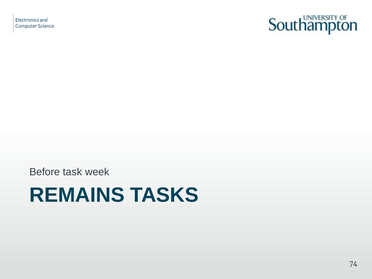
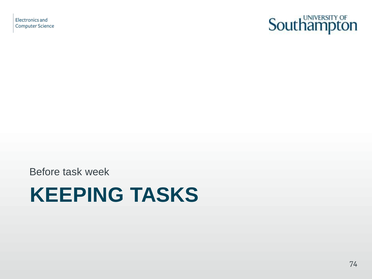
REMAINS: REMAINS -> KEEPING (77, 195)
